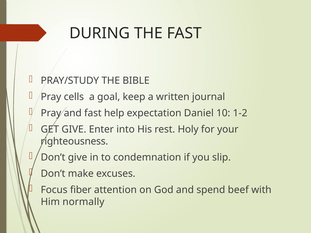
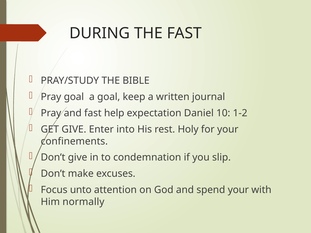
Pray cells: cells -> goal (74, 97)
righteousness: righteousness -> confinements (74, 141)
fiber: fiber -> unto (81, 190)
spend beef: beef -> your (238, 190)
